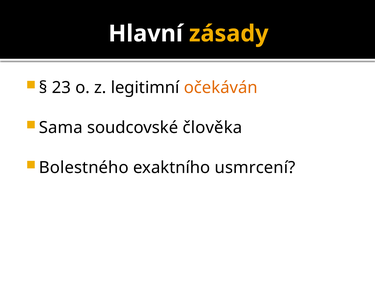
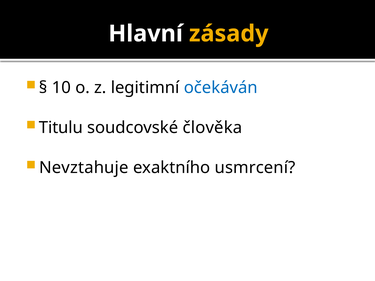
23: 23 -> 10 (61, 88)
očekáván colour: orange -> blue (221, 88)
Sama: Sama -> Titulu (61, 128)
Bolestného: Bolestného -> Nevztahuje (84, 168)
